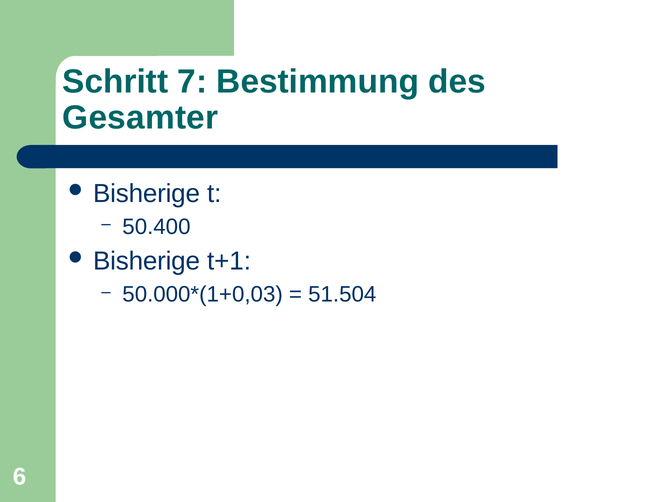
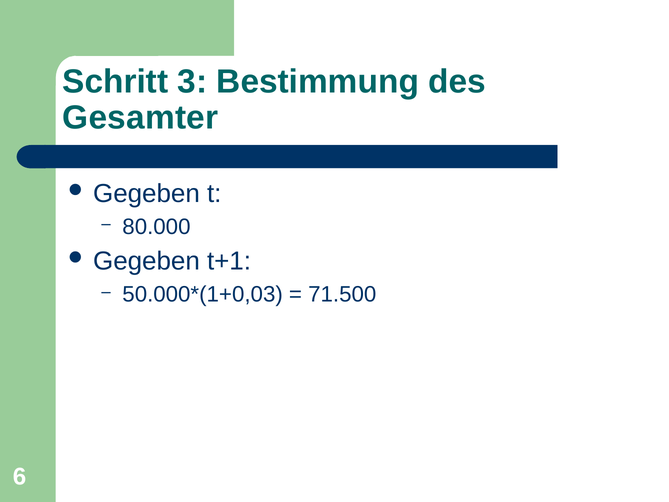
7: 7 -> 3 (192, 82)
Bisherige: Bisherige -> Gegeben (146, 194)
50.400: 50.400 -> 80.000 (156, 227)
Bisherige: Bisherige -> Gegeben (146, 261)
51.504: 51.504 -> 71.500 (342, 294)
